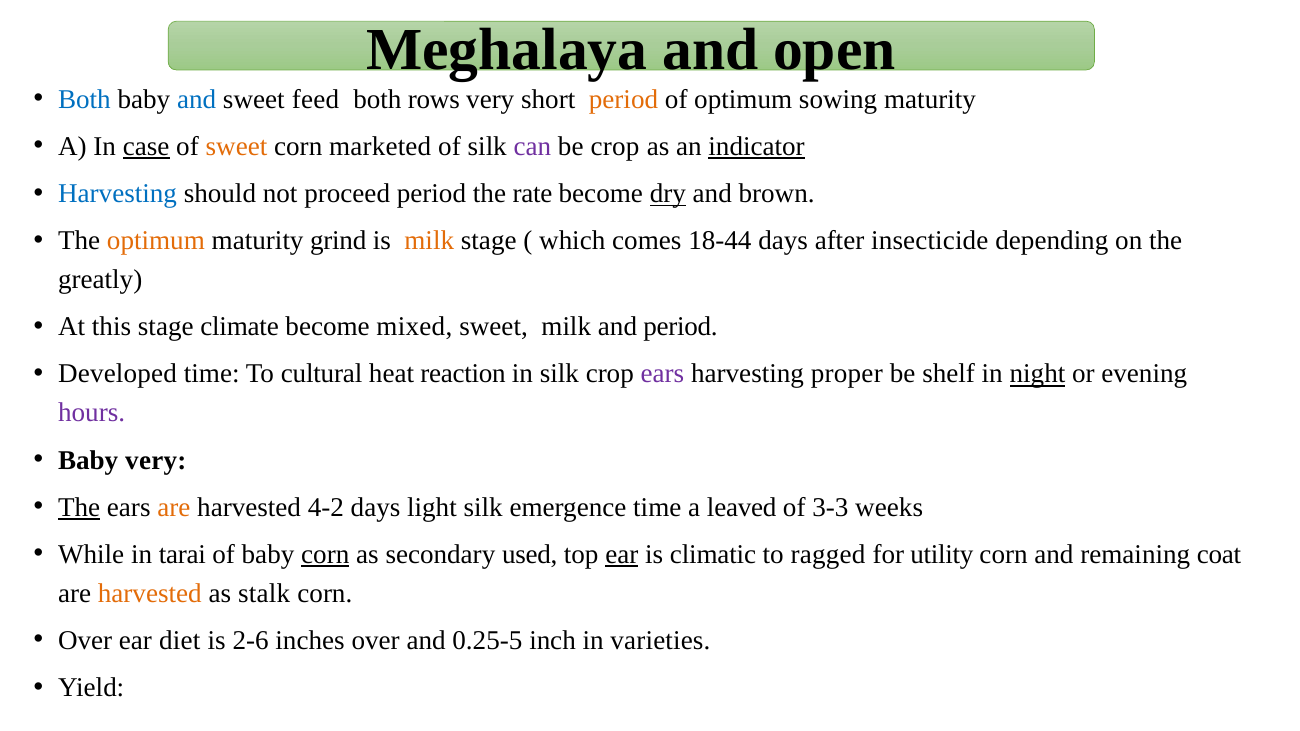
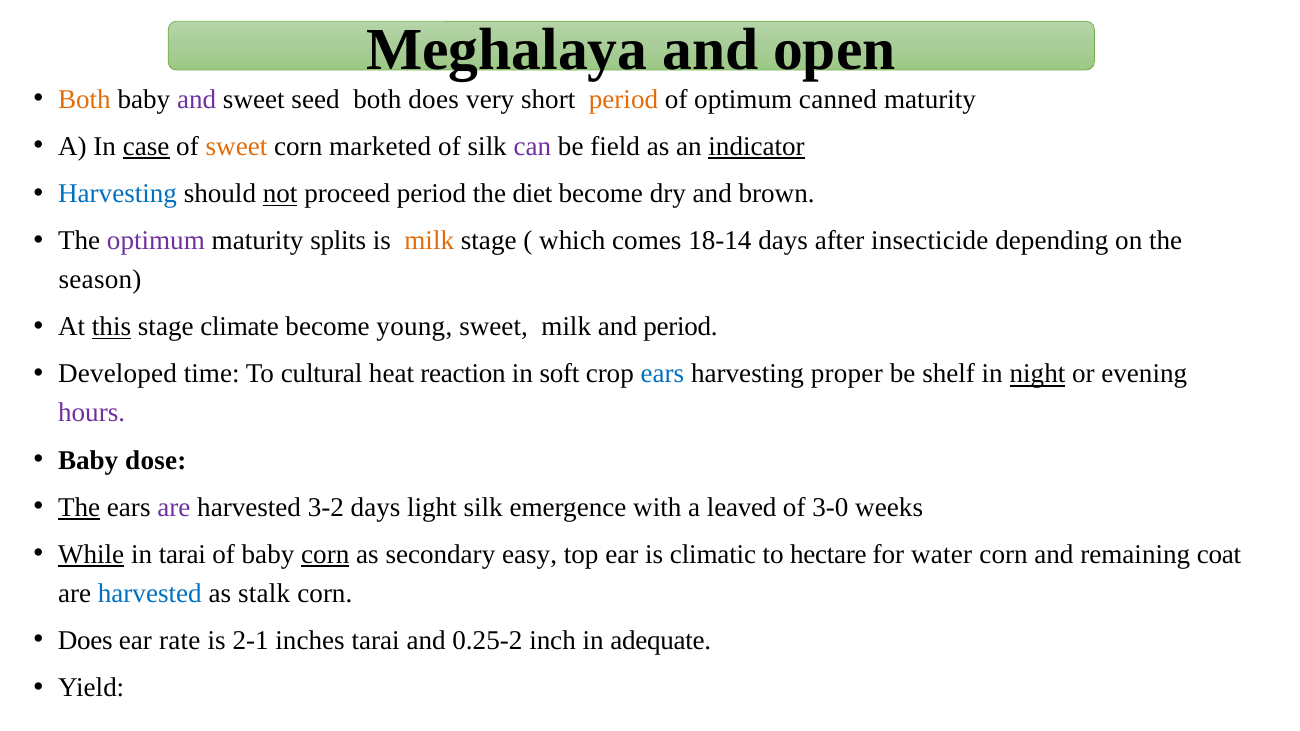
Both colour: blue -> orange (84, 99)
and colour: blue -> purple (197, 99)
feed: feed -> seed (316, 99)
both rows: rows -> does (434, 99)
sowing: sowing -> canned (838, 99)
be crop: crop -> field (615, 147)
not underline: none -> present (280, 194)
rate: rate -> diet (532, 194)
dry underline: present -> none (668, 194)
optimum colour: orange -> purple (156, 241)
grind: grind -> splits (338, 241)
18-44: 18-44 -> 18-14 (720, 241)
greatly: greatly -> season (100, 280)
this underline: none -> present (112, 327)
mixed: mixed -> young (414, 327)
in silk: silk -> soft (560, 374)
ears colour: purple -> blue (662, 374)
Baby very: very -> dose (156, 460)
are colour: orange -> purple (174, 507)
4-2: 4-2 -> 3-2 (326, 507)
emergence time: time -> with (657, 507)
3-3: 3-3 -> 3-0 (830, 507)
While underline: none -> present (91, 555)
used: used -> easy (530, 555)
ear underline: present -> none (622, 555)
ragged: ragged -> hectare (828, 555)
utility: utility -> water (942, 555)
harvested colour: orange -> blue (150, 594)
Over: Over -> Does (85, 641)
diet: diet -> rate (180, 641)
2-6: 2-6 -> 2-1 (251, 641)
inches over: over -> tarai (376, 641)
0.25-5: 0.25-5 -> 0.25-2 (487, 641)
varieties: varieties -> adequate (661, 641)
